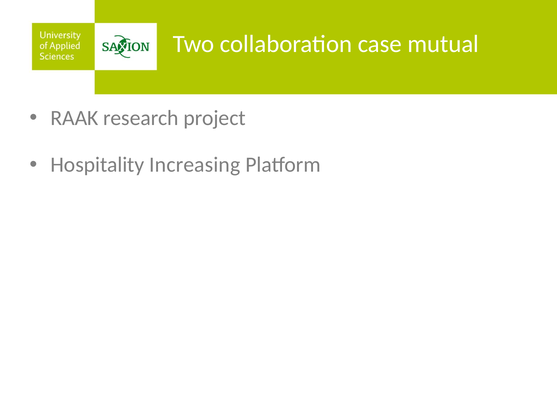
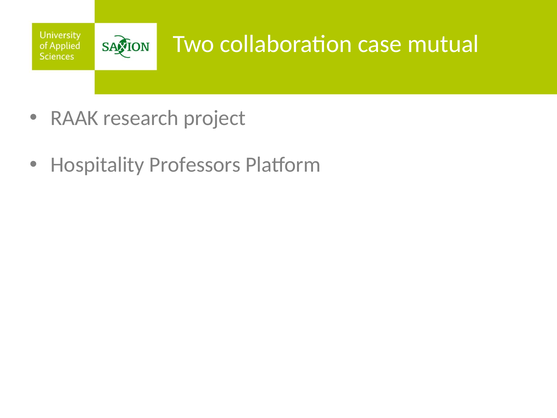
Increasing: Increasing -> Professors (195, 165)
